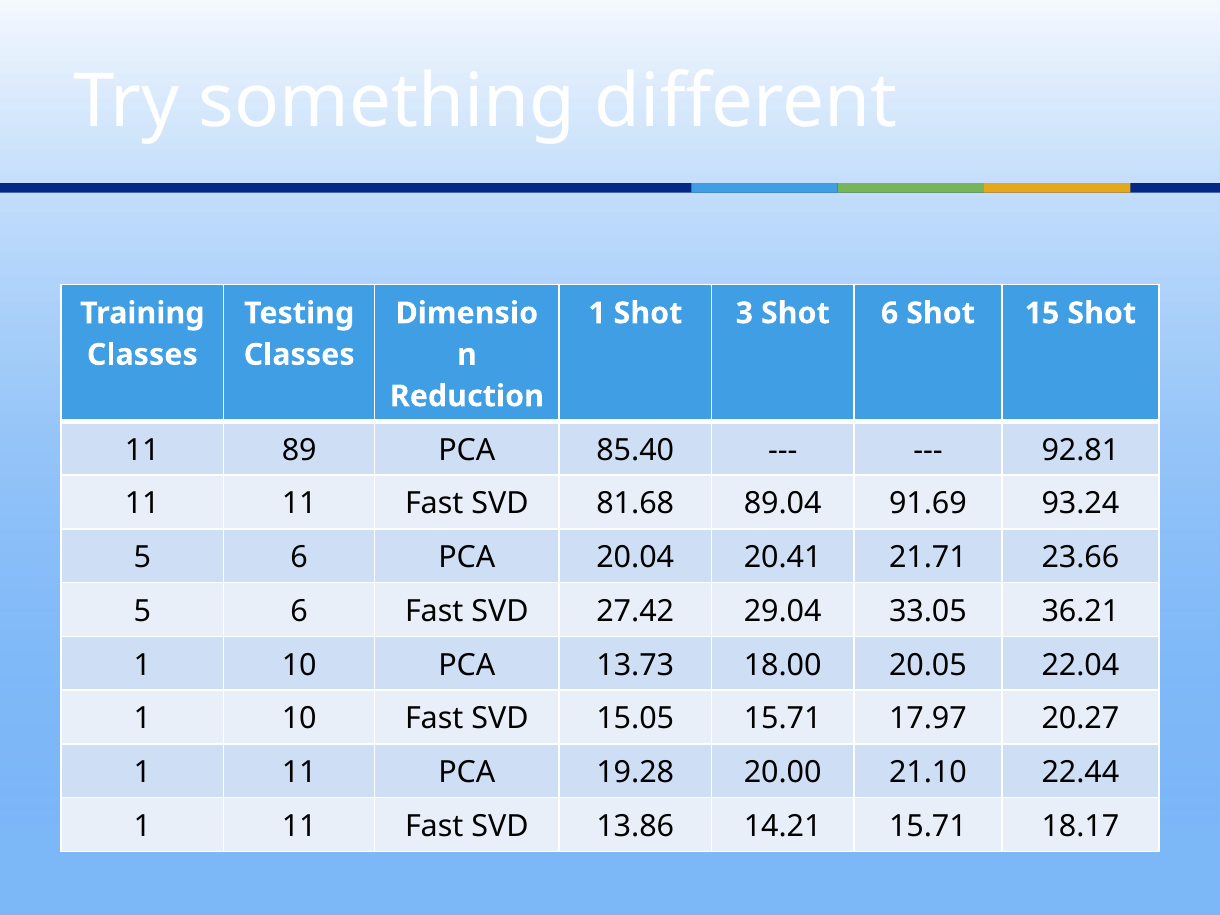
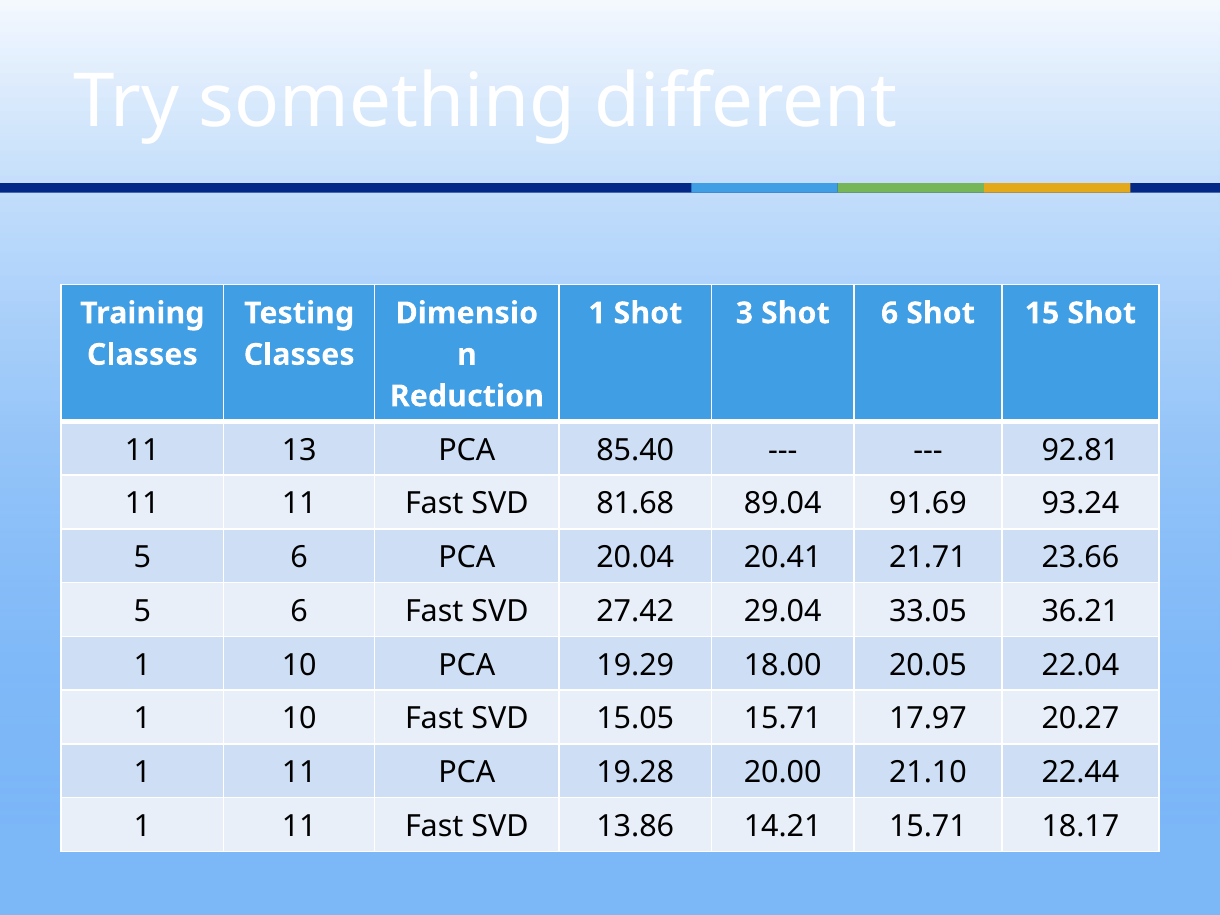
89: 89 -> 13 (299, 450)
13.73: 13.73 -> 19.29 (635, 665)
